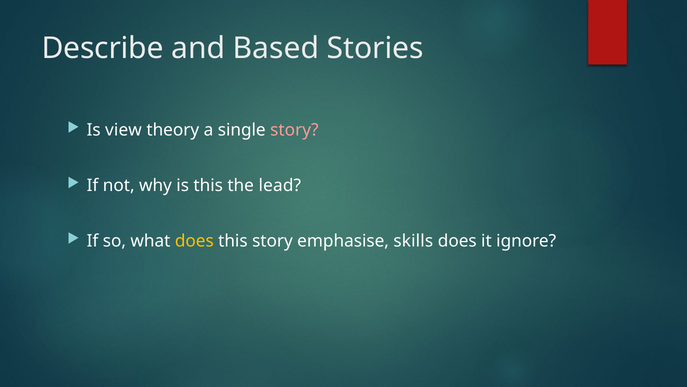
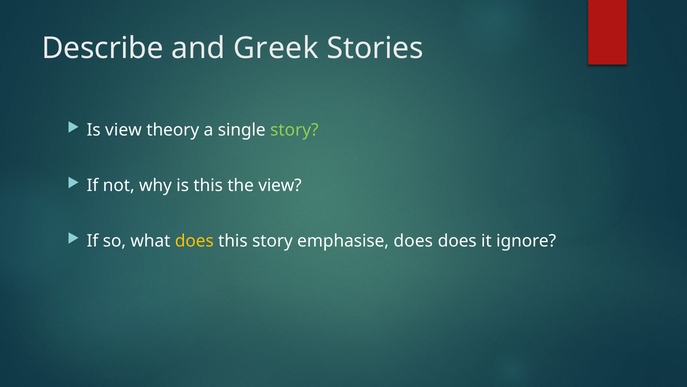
Based: Based -> Greek (276, 48)
story colour: pink -> light green (294, 130)
the lead: lead -> view (280, 185)
emphasise skills: skills -> does (413, 241)
